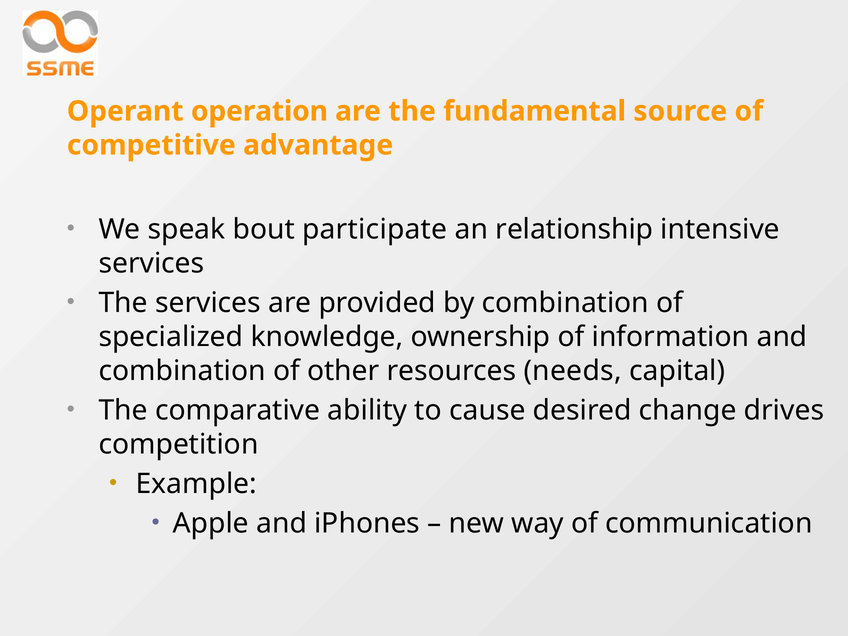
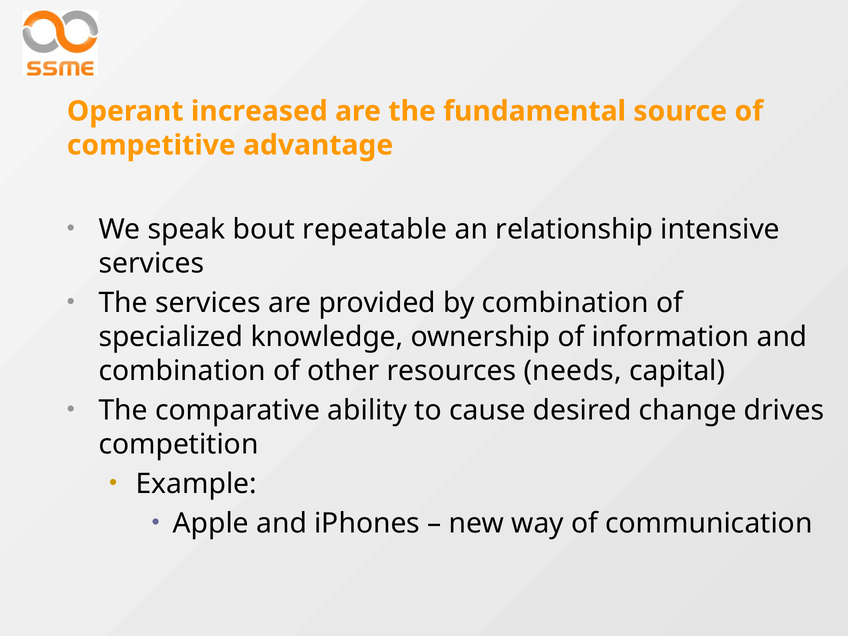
operation: operation -> increased (259, 111)
participate: participate -> repeatable (375, 229)
